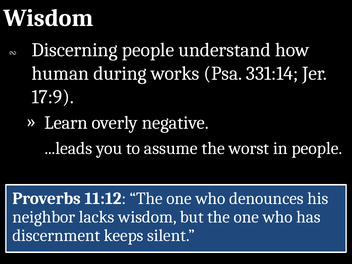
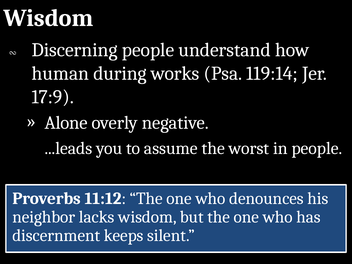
331:14: 331:14 -> 119:14 (272, 73)
Learn: Learn -> Alone (66, 123)
